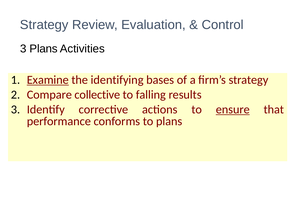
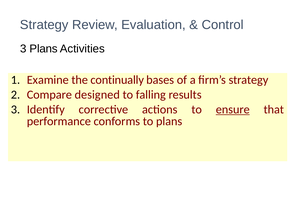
Examine underline: present -> none (48, 80)
identifying: identifying -> continually (117, 80)
collective: collective -> designed (97, 95)
